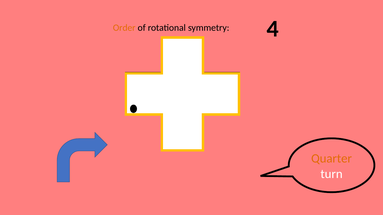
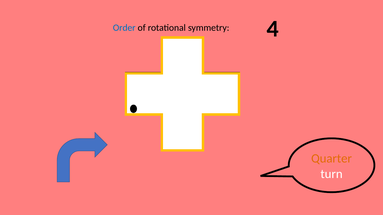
Order colour: orange -> blue (124, 28)
